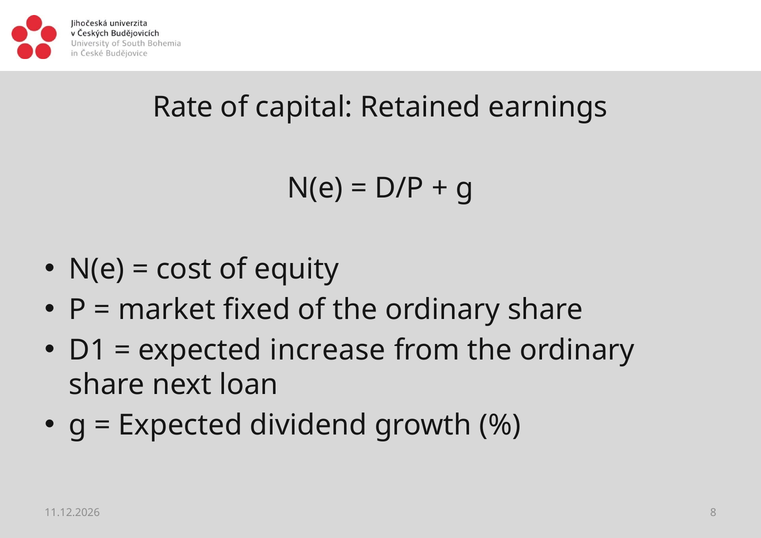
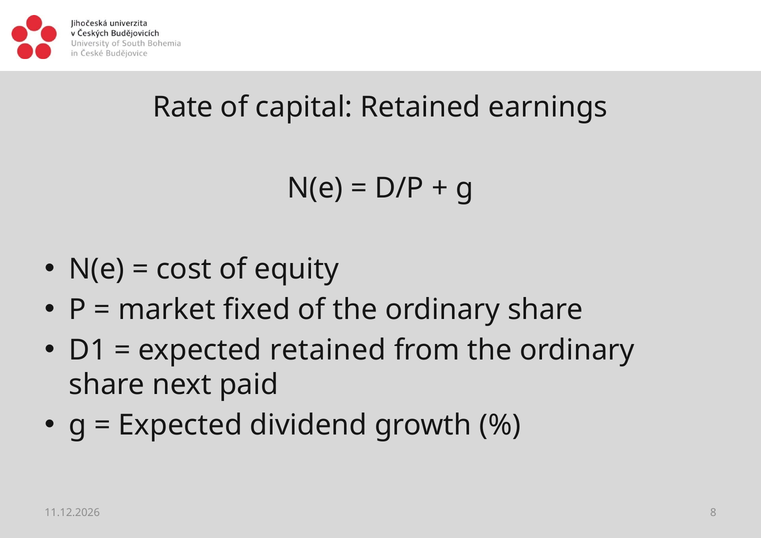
expected increase: increase -> retained (328, 350)
loan: loan -> paid (249, 385)
